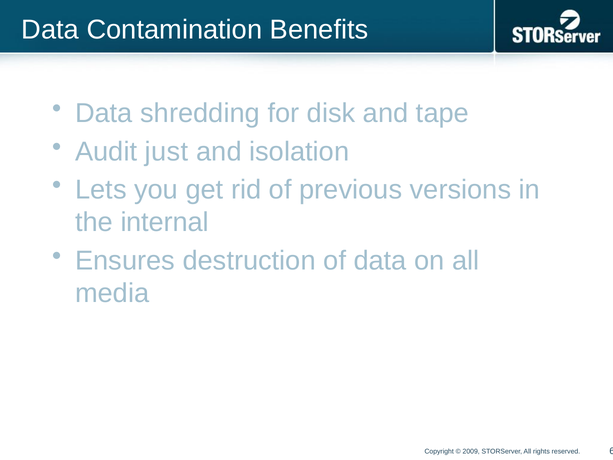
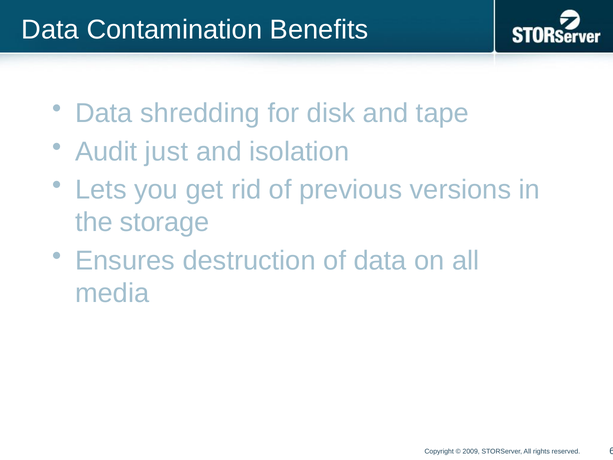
internal: internal -> storage (165, 222)
